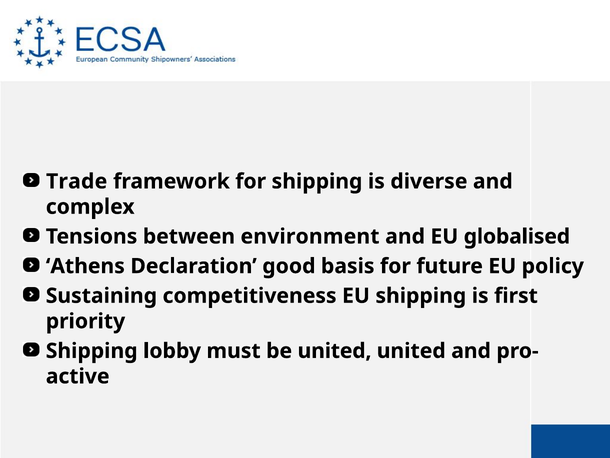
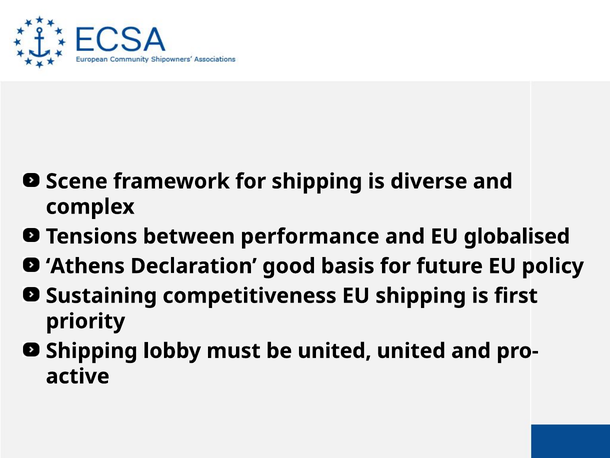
Trade: Trade -> Scene (77, 181)
environment: environment -> performance (310, 236)
